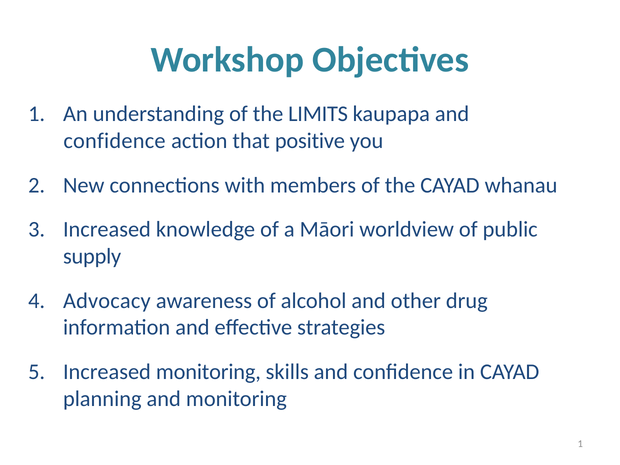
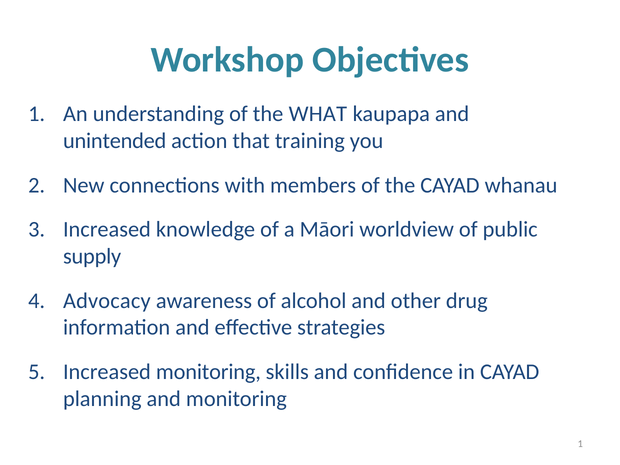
LIMITS: LIMITS -> WHAT (318, 114)
confidence: confidence -> unintended (115, 141)
positive: positive -> training (310, 141)
